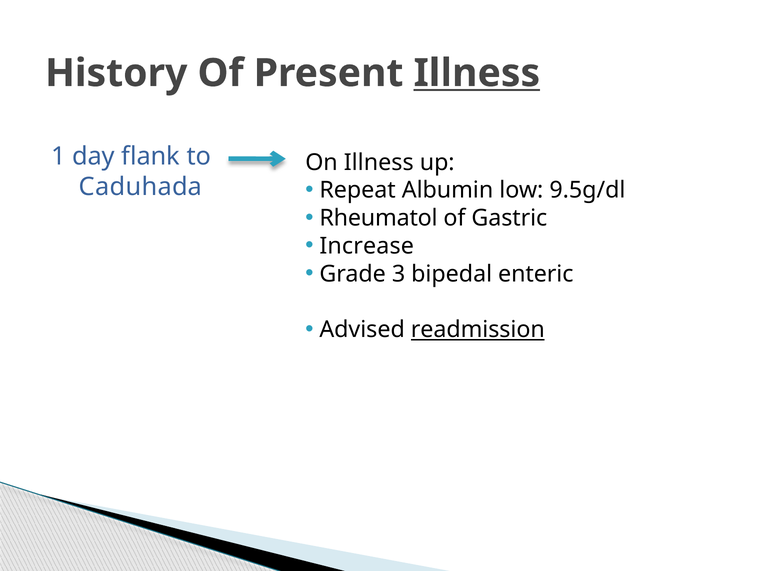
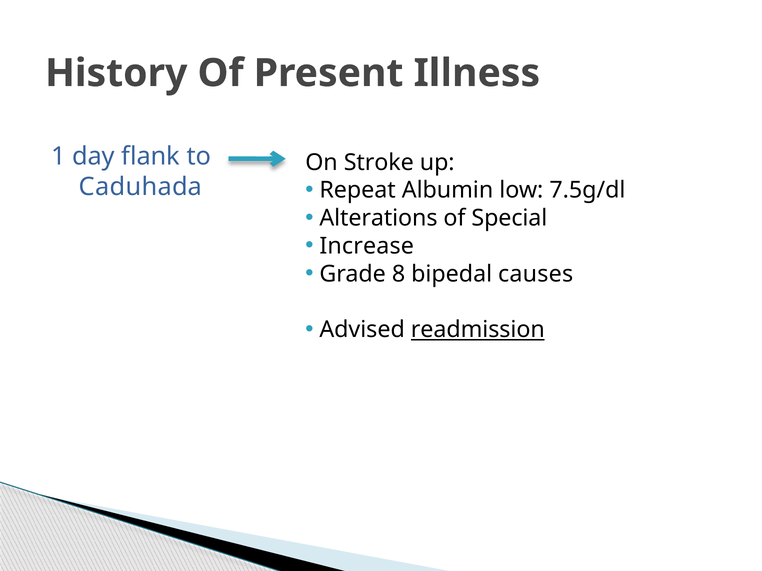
Illness underline: present -> none (477, 73)
On Illness: Illness -> Stroke (379, 162)
9.5g/dl: 9.5g/dl -> 7.5g/dl (587, 190)
Rheumatol: Rheumatol -> Alterations (378, 218)
Gastric: Gastric -> Special (509, 218)
3: 3 -> 8 (399, 274)
enteric: enteric -> causes (536, 274)
